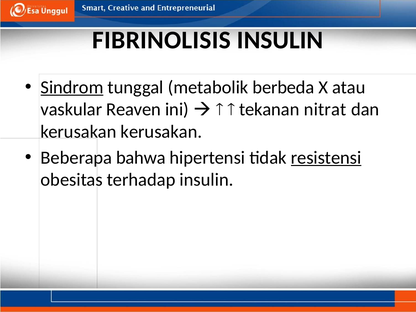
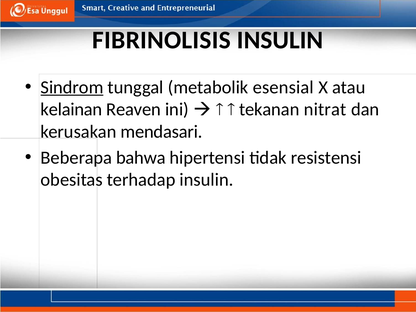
berbeda: berbeda -> esensial (283, 87)
vaskular: vaskular -> kelainan (71, 109)
kerusakan kerusakan: kerusakan -> mendasari (161, 132)
resistensi underline: present -> none (326, 158)
